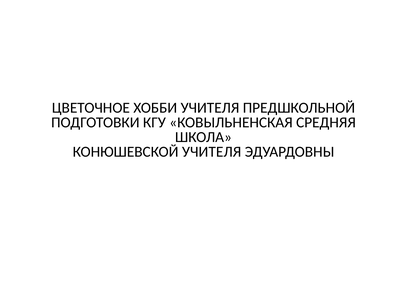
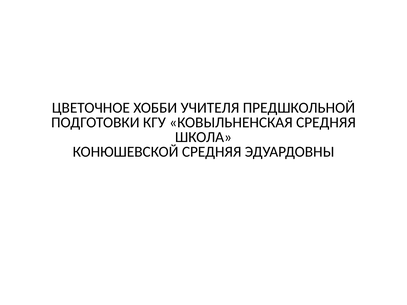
КОНЮШЕВСКОЙ УЧИТЕЛЯ: УЧИТЕЛЯ -> СРЕДНЯЯ (212, 152)
